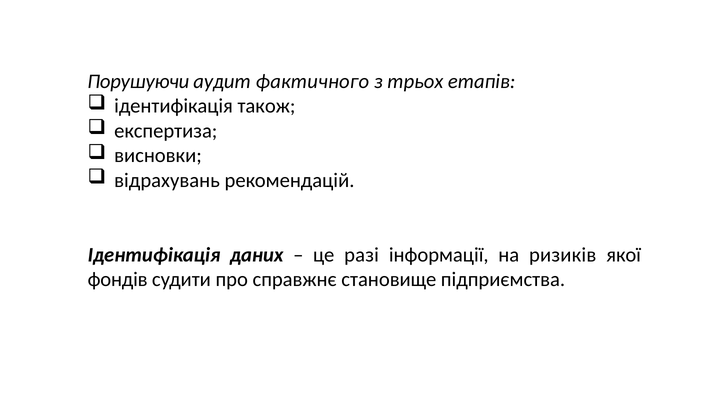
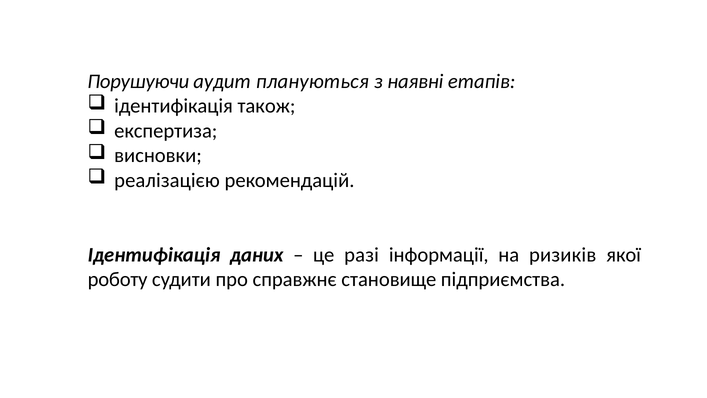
фактичного: фактичного -> плануються (312, 81)
трьох: трьох -> наявні (415, 81)
відрахувань: відрахувань -> реалізацією (167, 180)
фондів: фондів -> роботу (118, 279)
